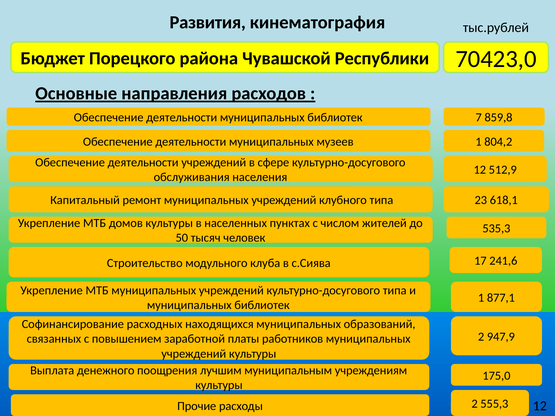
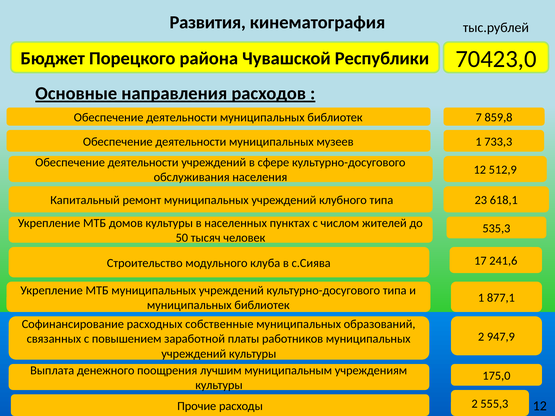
804,2: 804,2 -> 733,3 (498, 142)
находящихся: находящихся -> собственные (219, 324)
